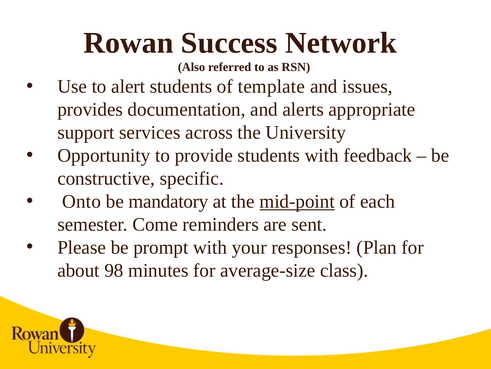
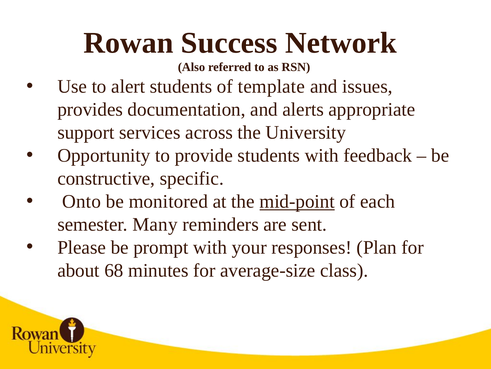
mandatory: mandatory -> monitored (168, 201)
Come: Come -> Many (155, 224)
98: 98 -> 68 (114, 270)
